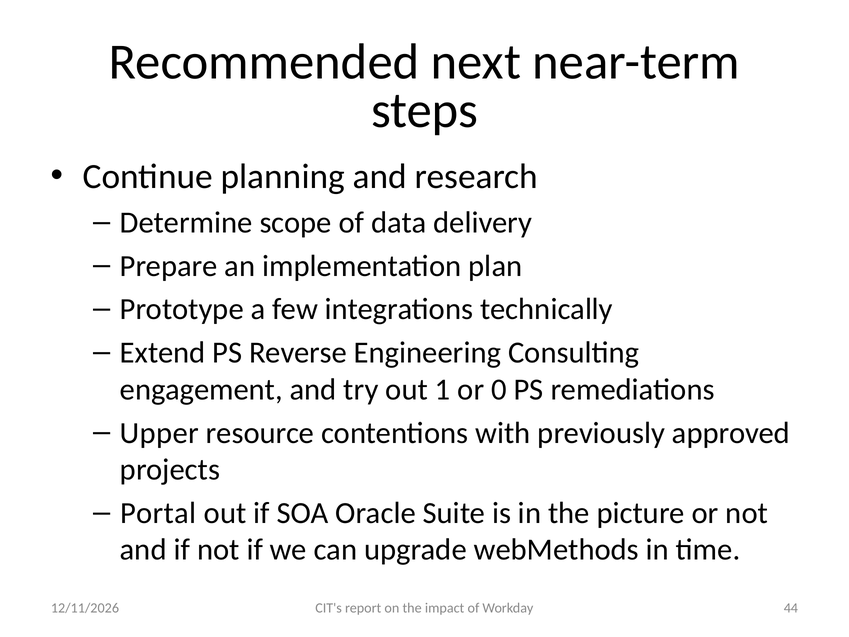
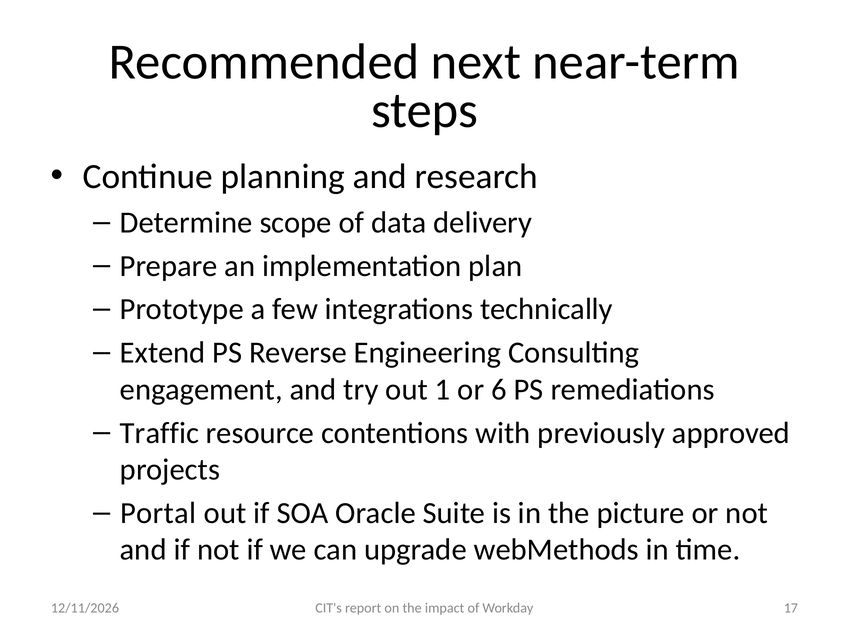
0: 0 -> 6 (499, 389)
Upper: Upper -> Traffic (159, 433)
44: 44 -> 17 (791, 608)
